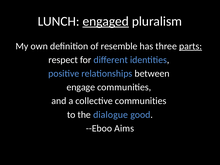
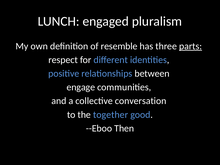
engaged underline: present -> none (106, 21)
collective communities: communities -> conversation (141, 101)
dialogue: dialogue -> together (111, 115)
Aims: Aims -> Then (124, 128)
